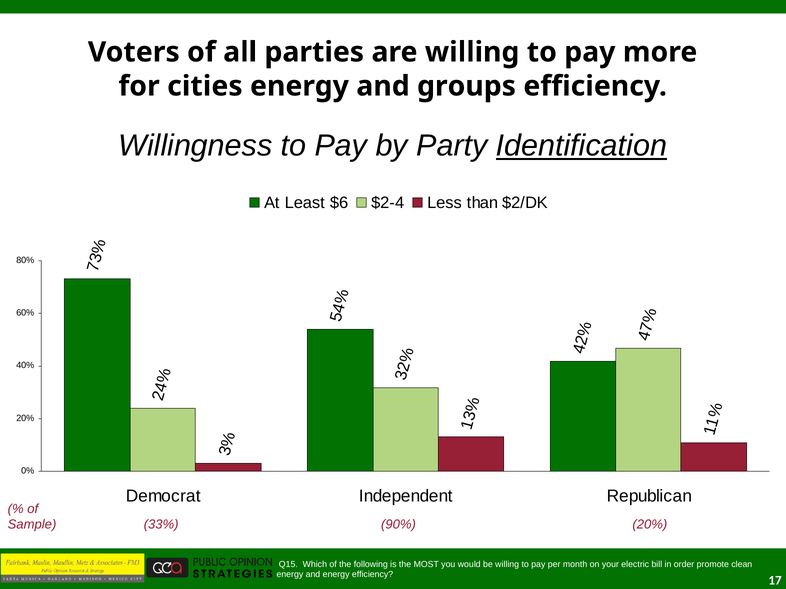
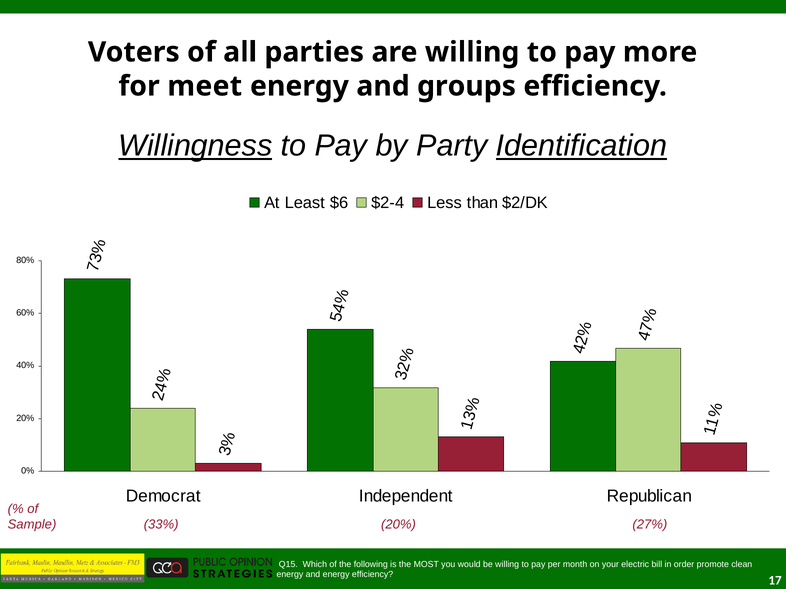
cities: cities -> meet (205, 86)
Willingness underline: none -> present (195, 146)
33% 90%: 90% -> 20% (398, 525)
Sample 20%: 20% -> 27% (650, 525)
